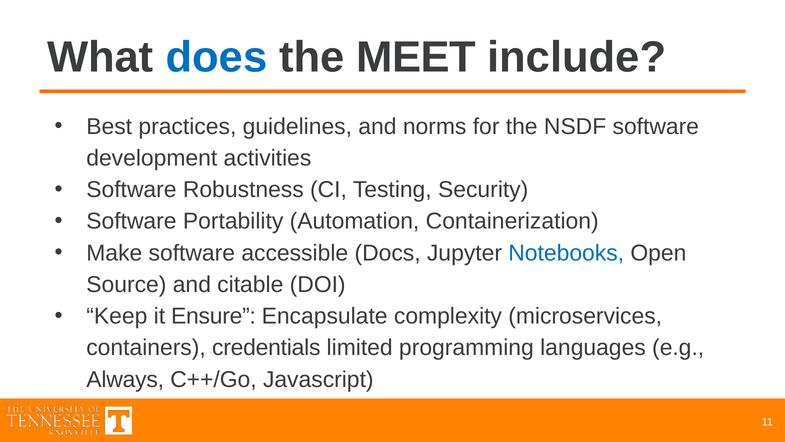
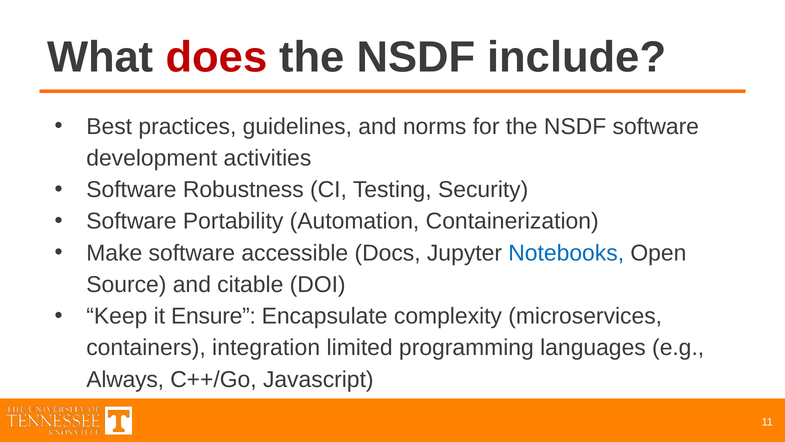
does colour: blue -> red (216, 57)
MEET: MEET -> NSDF (416, 57)
credentials: credentials -> integration (266, 348)
